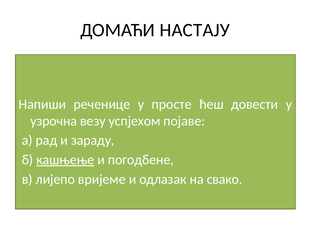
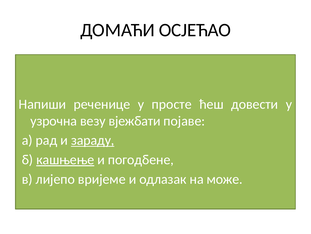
НАСТАЈУ: НАСТАЈУ -> ОСЈЕЋАО (195, 30)
успјехом: успјехом -> вјежбати (135, 121)
зараду underline: none -> present (93, 140)
свако: свако -> може (225, 179)
